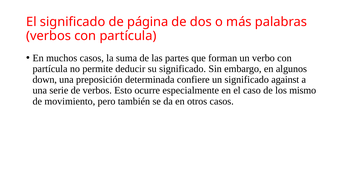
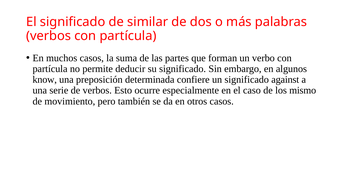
página: página -> similar (148, 22)
down: down -> know (45, 80)
